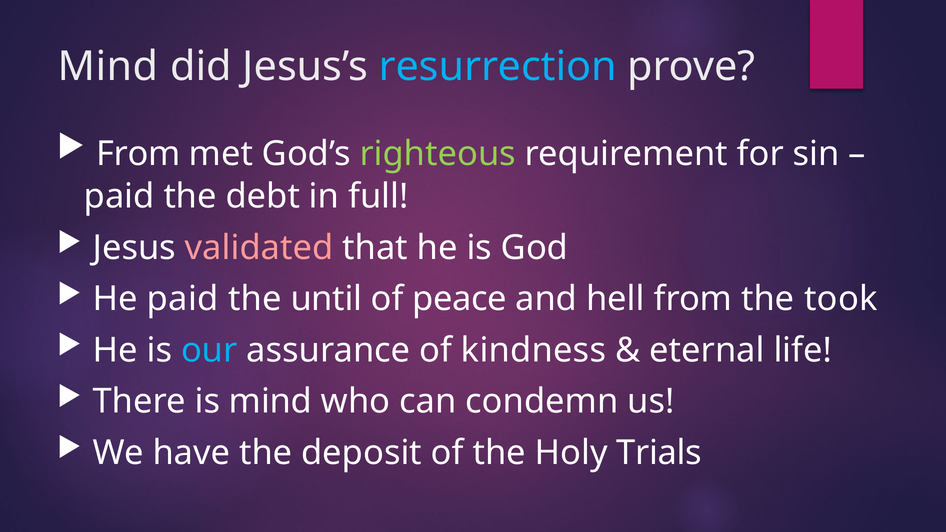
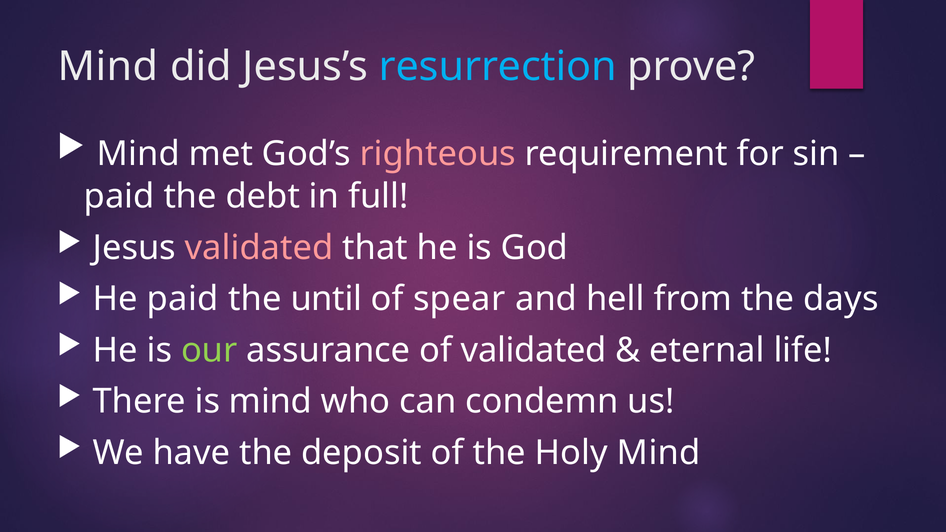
From: From -> Mind (138, 154)
righteous colour: light green -> pink (438, 154)
peace: peace -> spear (459, 299)
took: took -> days (841, 299)
our colour: light blue -> light green (209, 350)
of kindness: kindness -> validated (534, 350)
Holy Trials: Trials -> Mind (659, 453)
